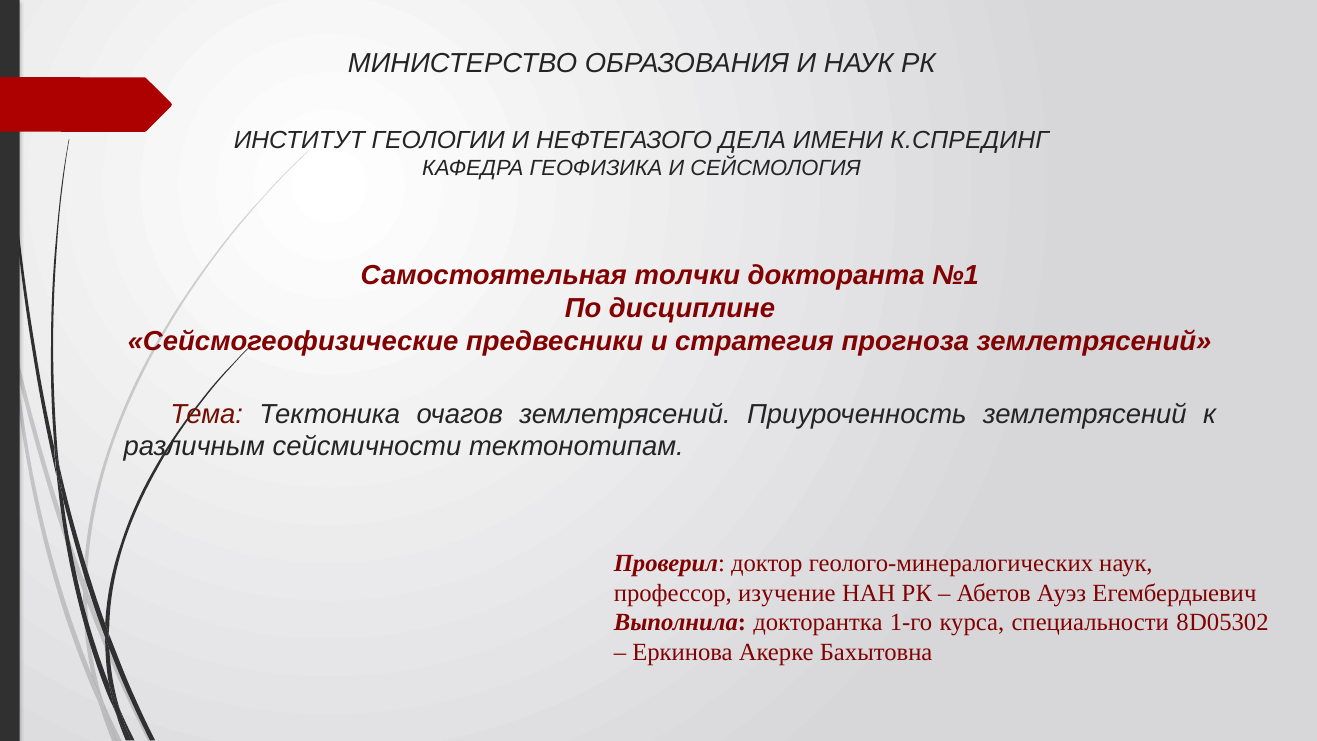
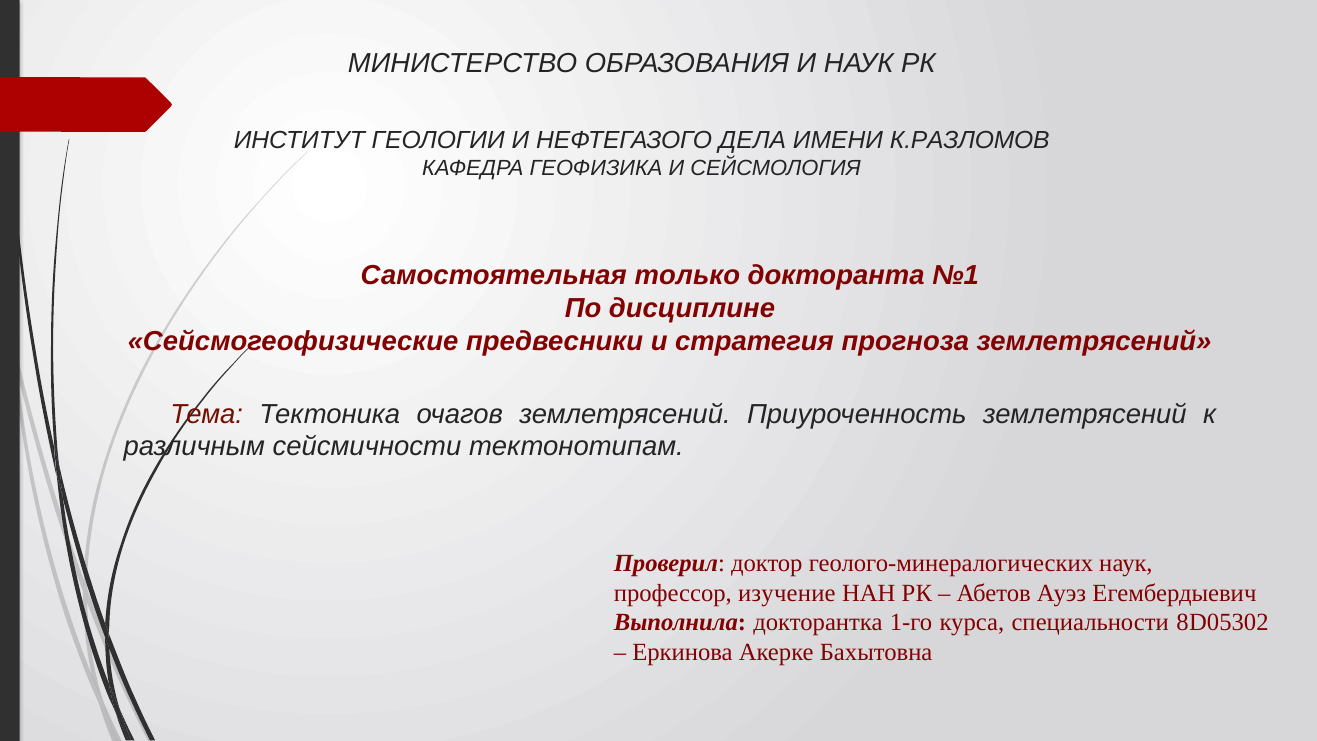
К.СПРЕДИНГ: К.СПРЕДИНГ -> К.РАЗЛОМОВ (970, 140)
толчки: толчки -> только (687, 276)
